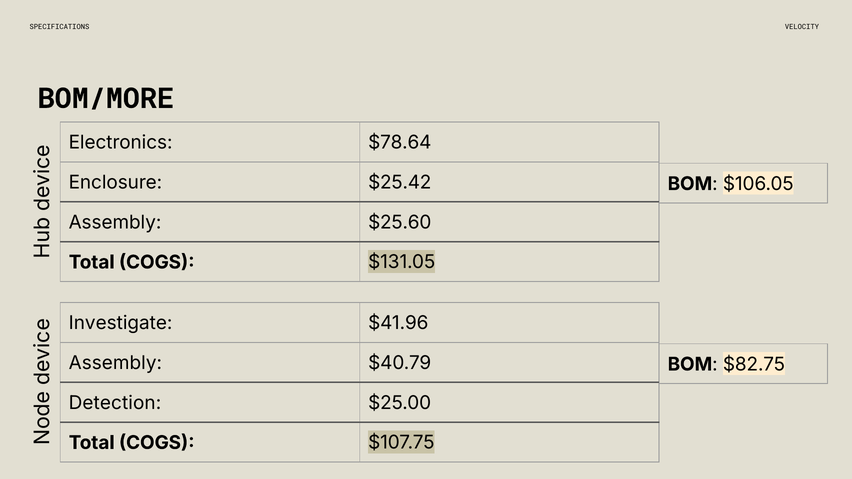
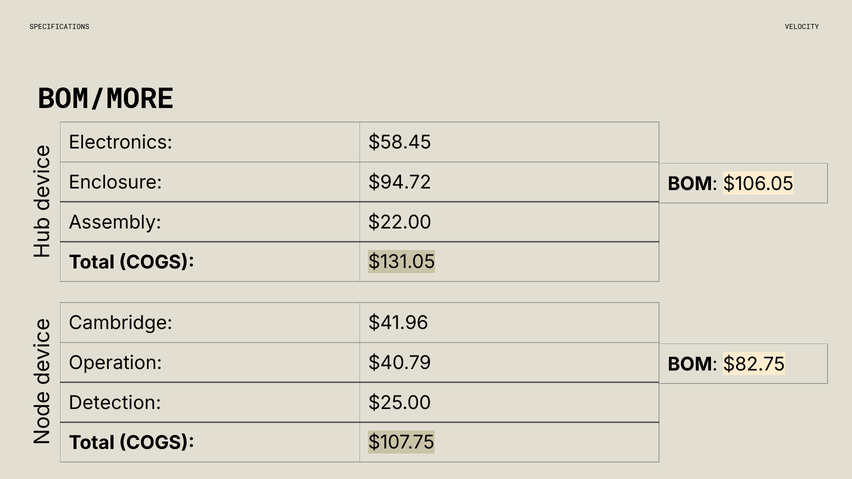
$78.64: $78.64 -> $58.45 (400, 143)
$25.42: $25.42 -> $94.72 (400, 183)
$25.60: $25.60 -> $22.00 (400, 223)
Investigate: Investigate -> Cambridge (121, 323)
Assembly: Assembly -> Operation (115, 363)
